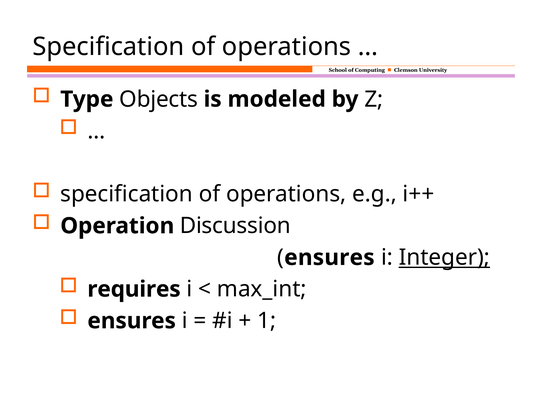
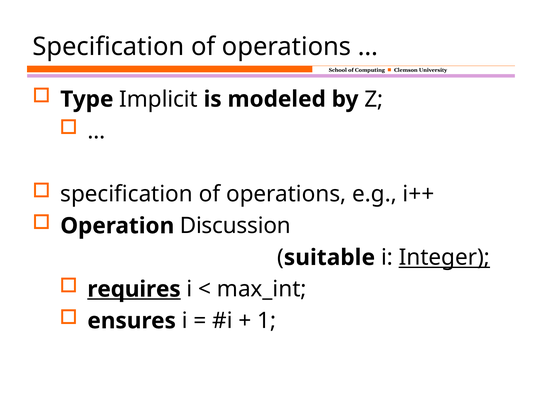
Objects: Objects -> Implicit (159, 99)
ensures: ensures -> suitable (329, 257)
requires underline: none -> present (134, 289)
